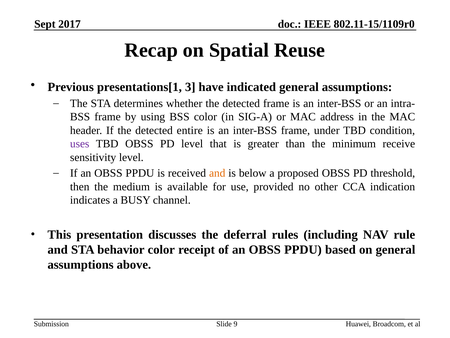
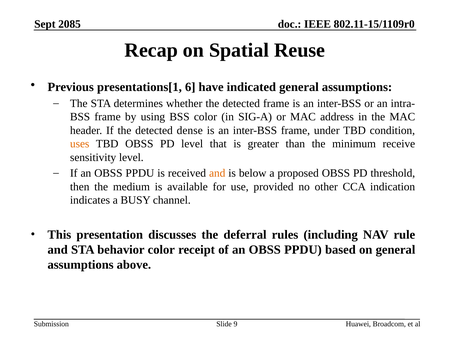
2017: 2017 -> 2085 (70, 24)
3: 3 -> 6 (190, 87)
entire: entire -> dense (190, 130)
uses colour: purple -> orange (80, 144)
